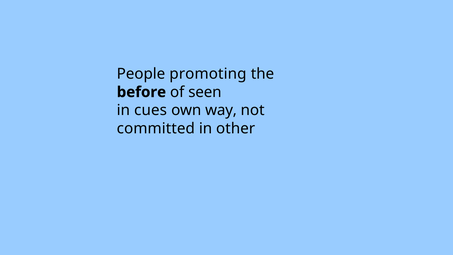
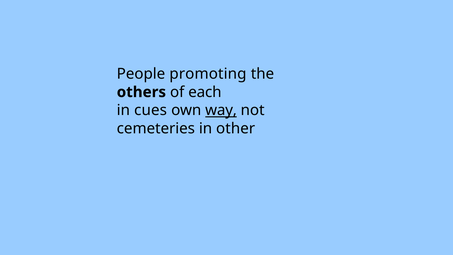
before: before -> others (141, 92)
seen: seen -> each (205, 92)
way underline: none -> present (221, 110)
committed: committed -> cemeteries (156, 128)
